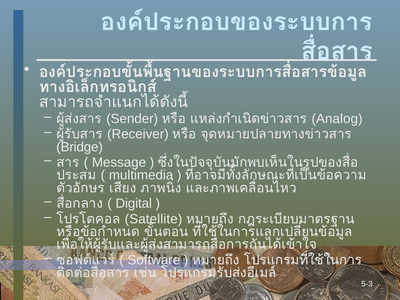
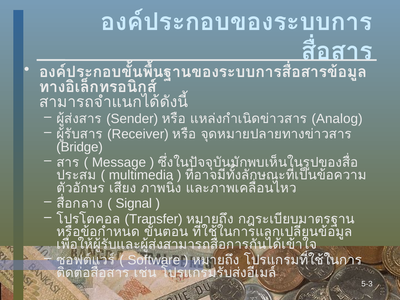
Digital: Digital -> Signal (134, 203)
Satellite: Satellite -> Transfer (154, 219)
